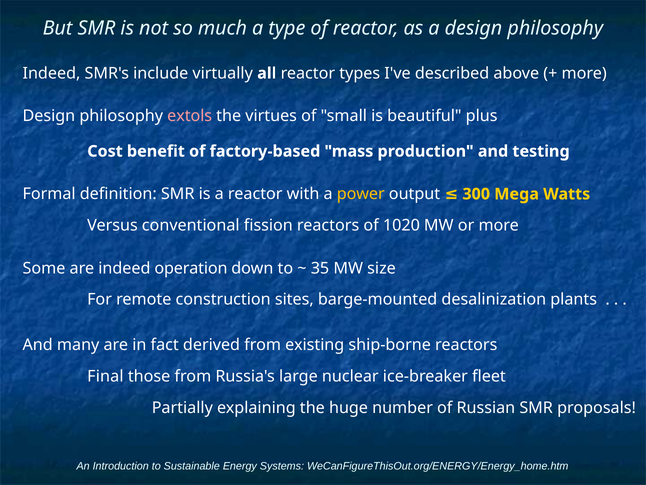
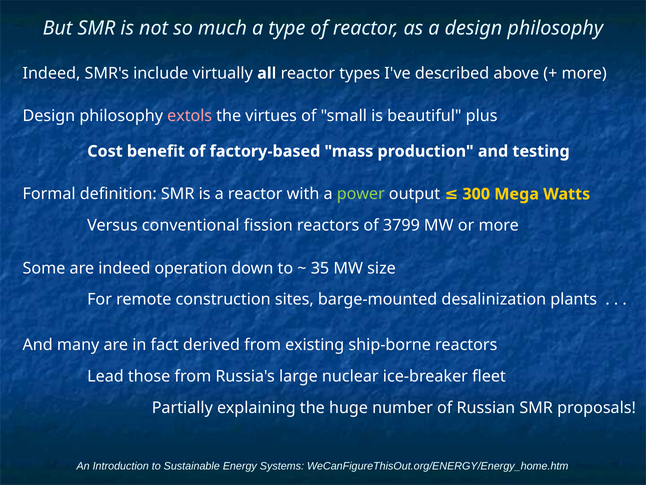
power colour: yellow -> light green (361, 194)
1020: 1020 -> 3799 (401, 225)
Final: Final -> Lead (105, 376)
